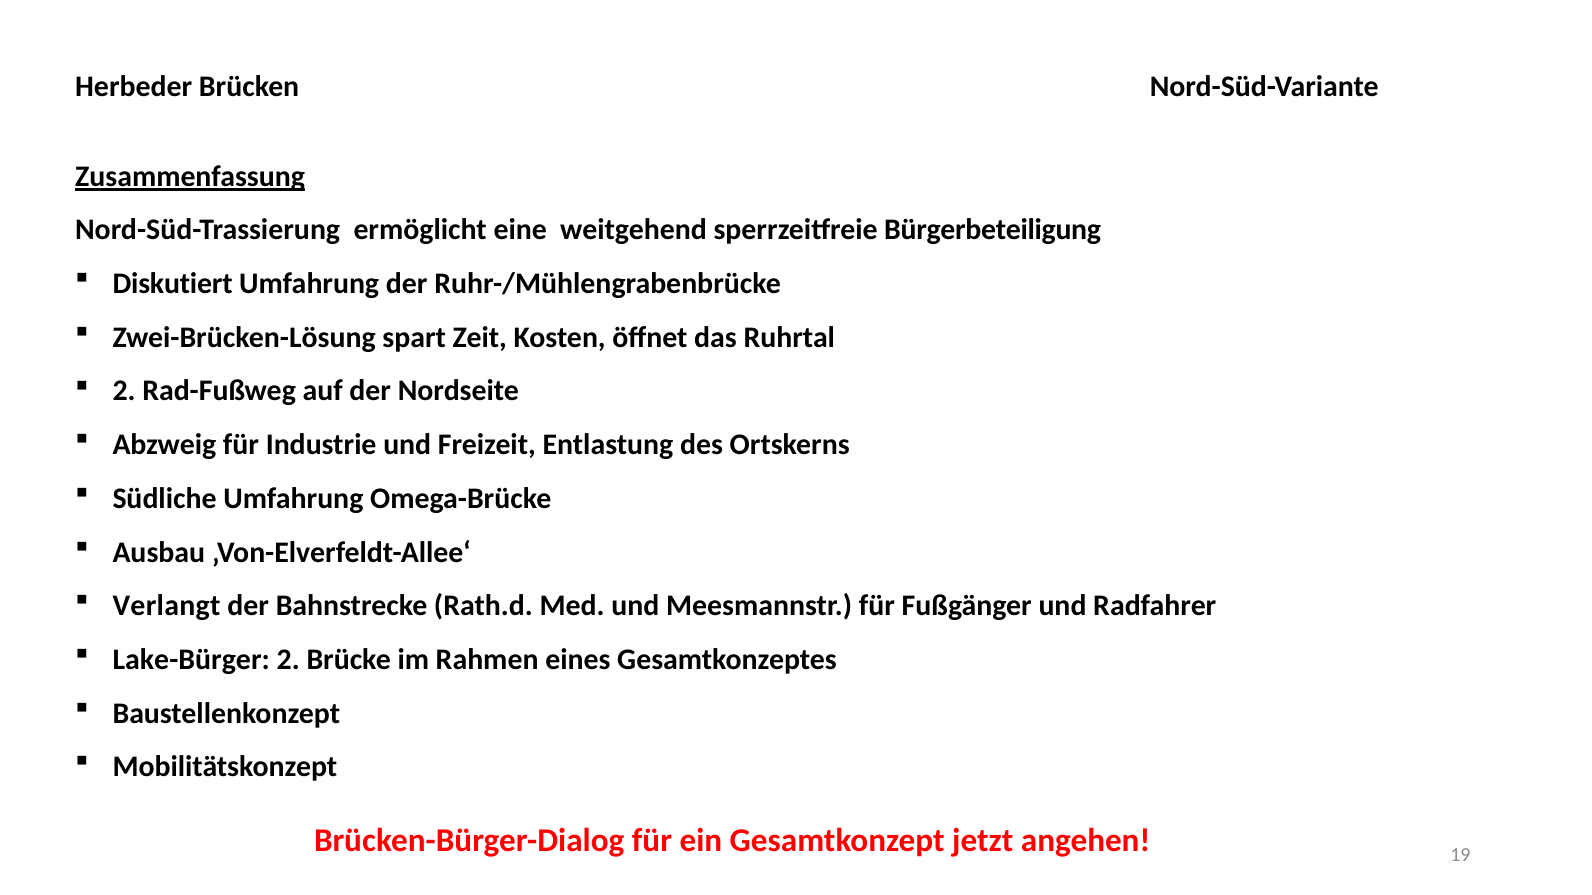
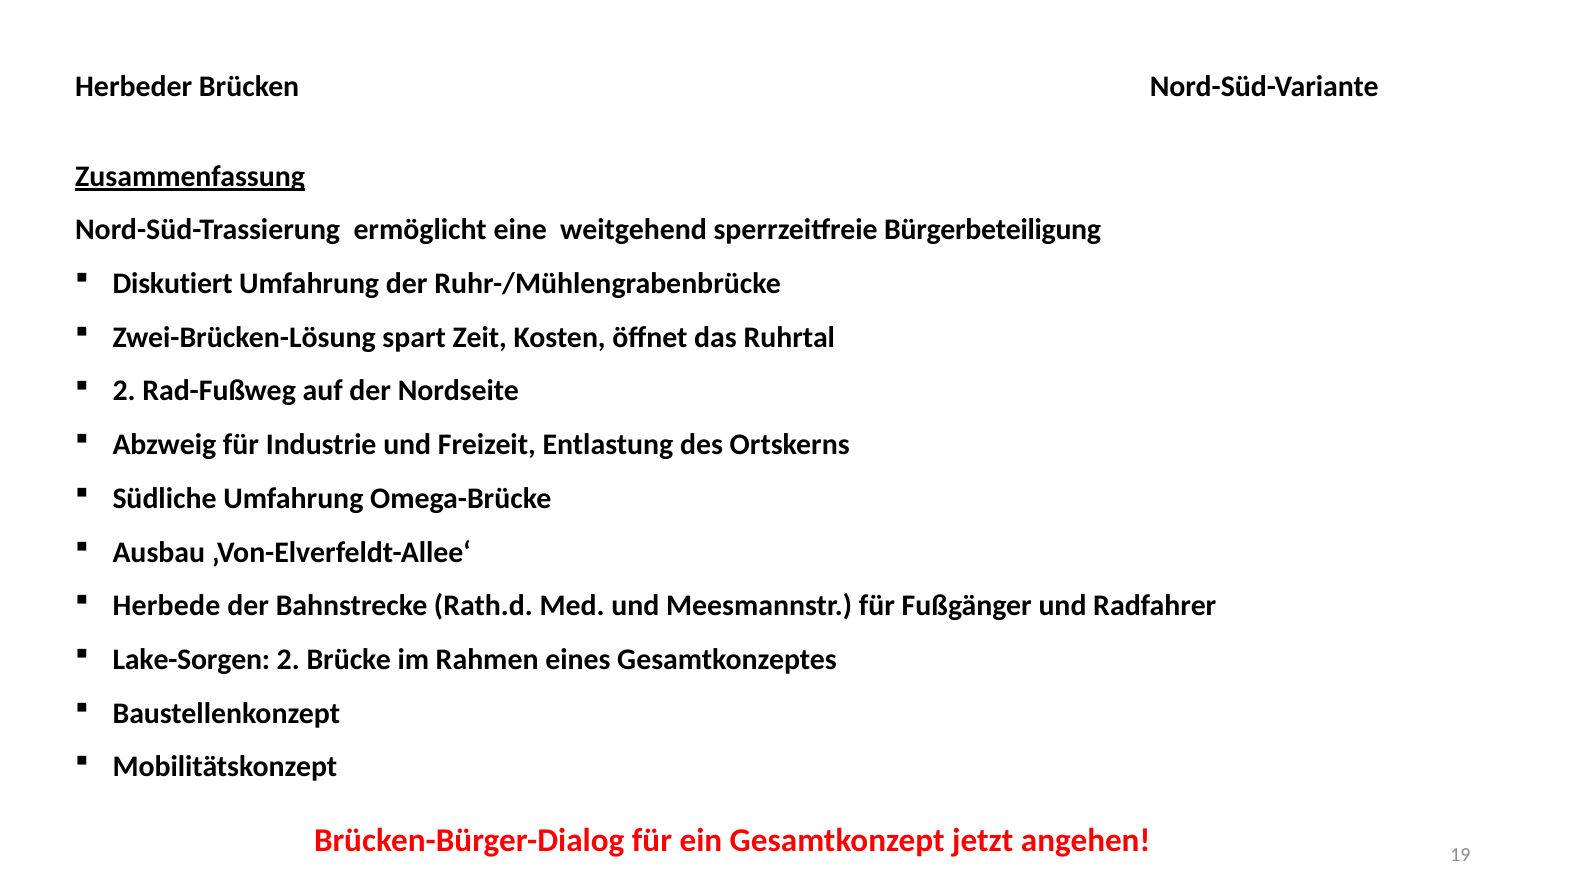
Verlangt: Verlangt -> Herbede (166, 606)
Lake-Bürger: Lake-Bürger -> Lake-Sorgen (191, 660)
